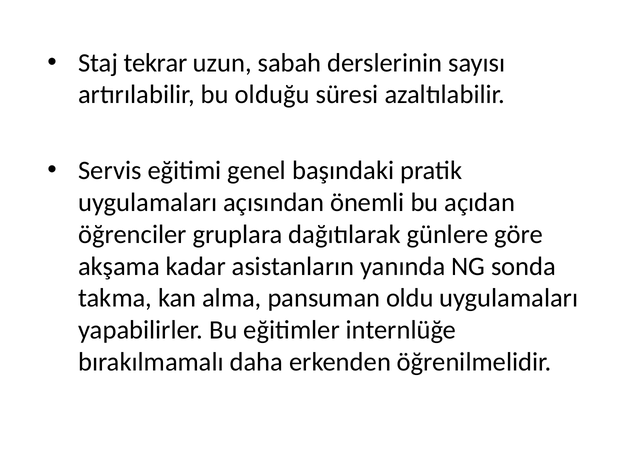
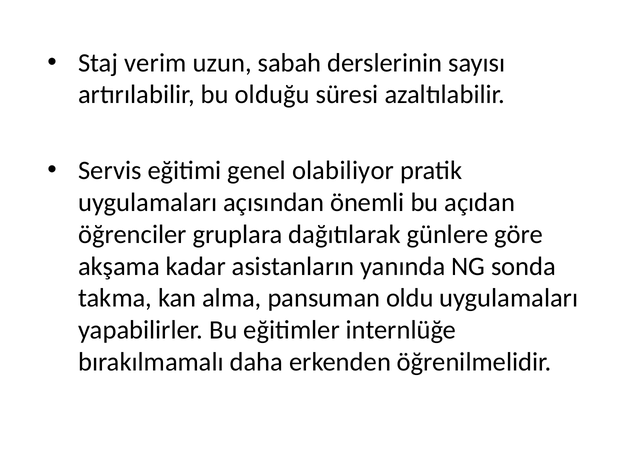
tekrar: tekrar -> verim (155, 63)
başındaki: başındaki -> olabiliyor (343, 170)
